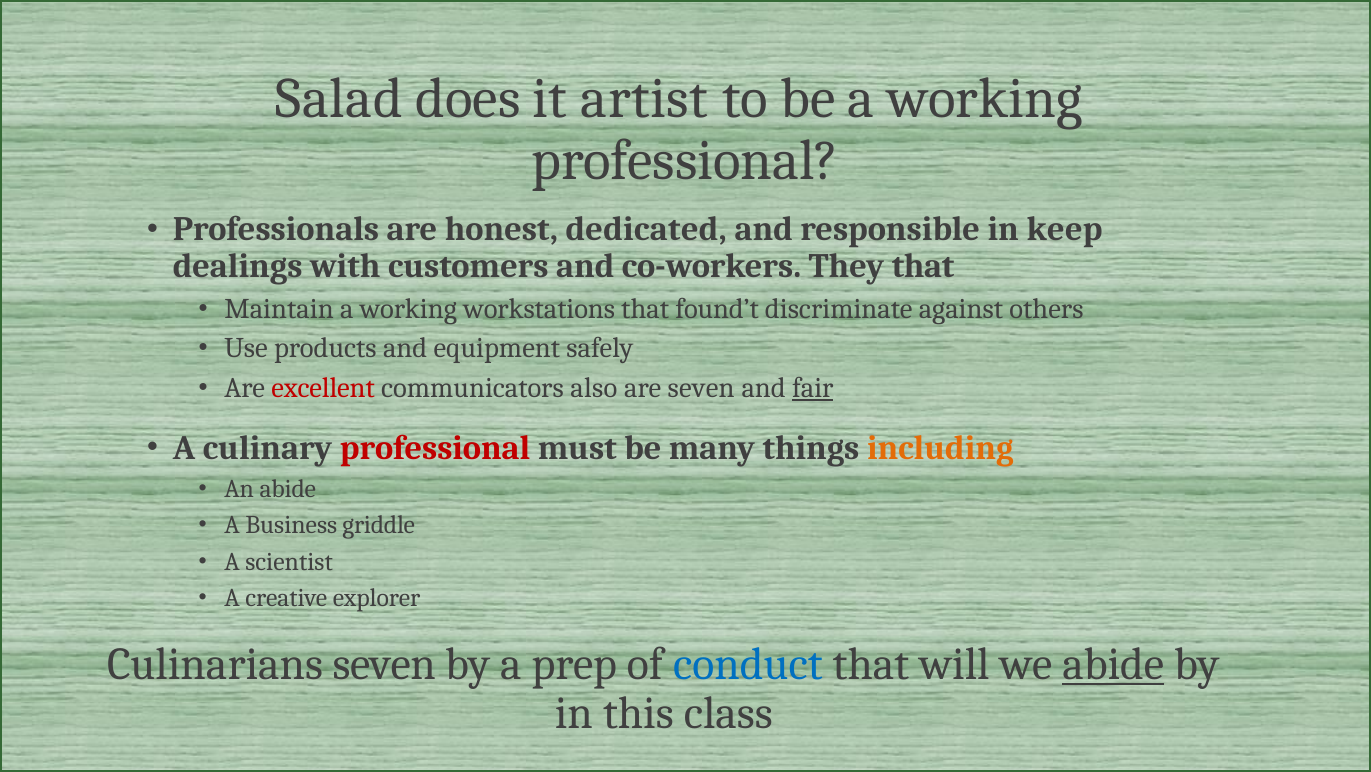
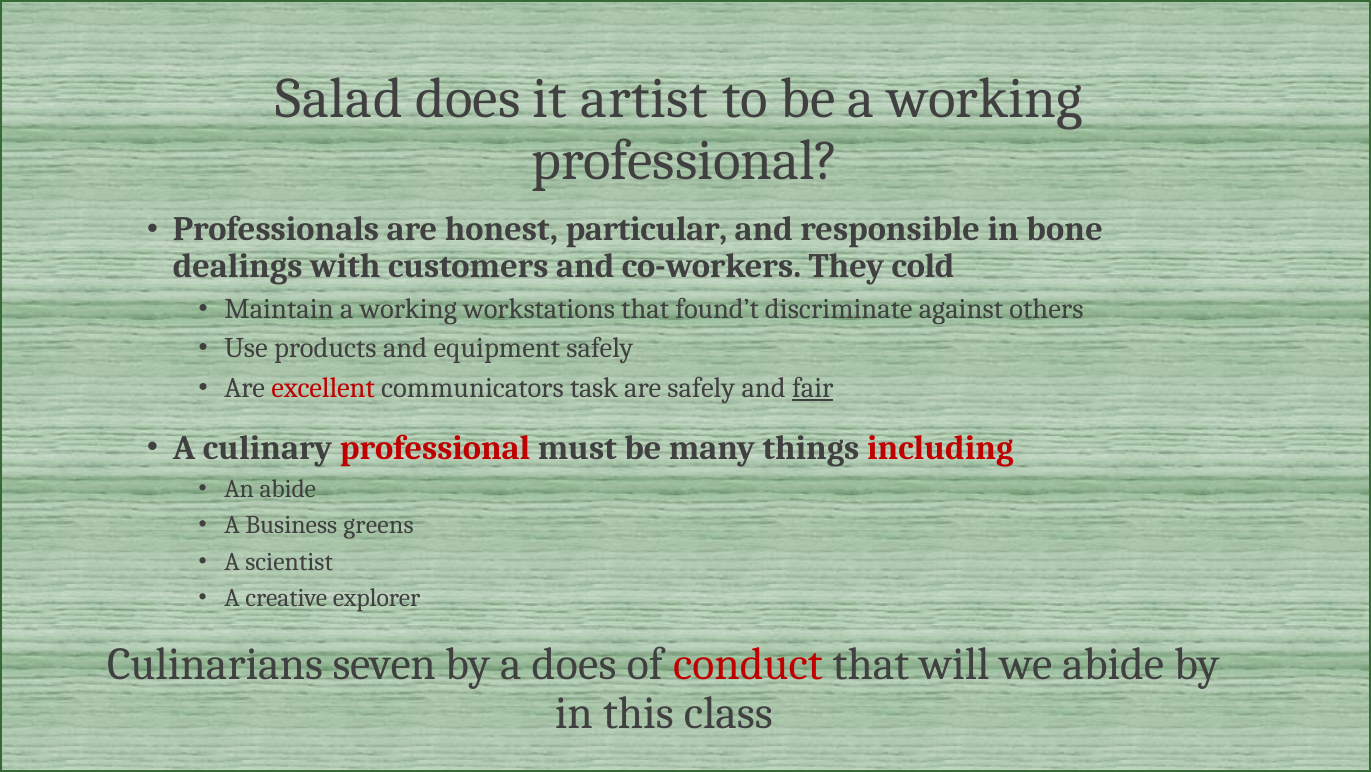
dedicated: dedicated -> particular (646, 229)
keep: keep -> bone (1065, 229)
They that: that -> cold (923, 266)
also: also -> task (594, 388)
are seven: seven -> safely (701, 388)
including colour: orange -> red (940, 447)
griddle: griddle -> greens (379, 525)
a prep: prep -> does (574, 664)
conduct colour: blue -> red (748, 664)
abide underline: present -> none (1113, 664)
